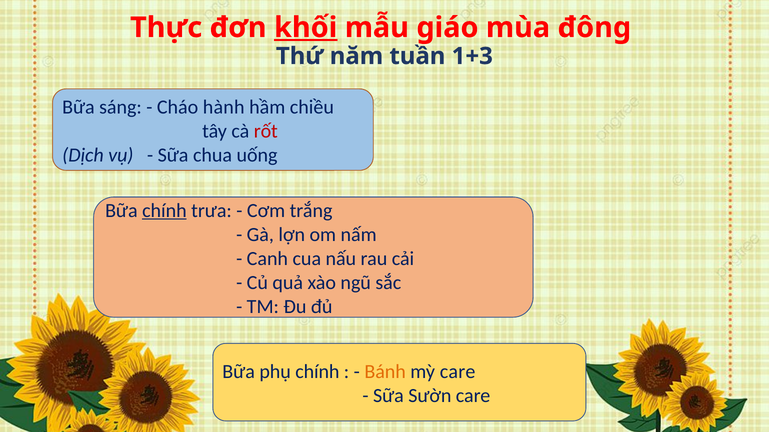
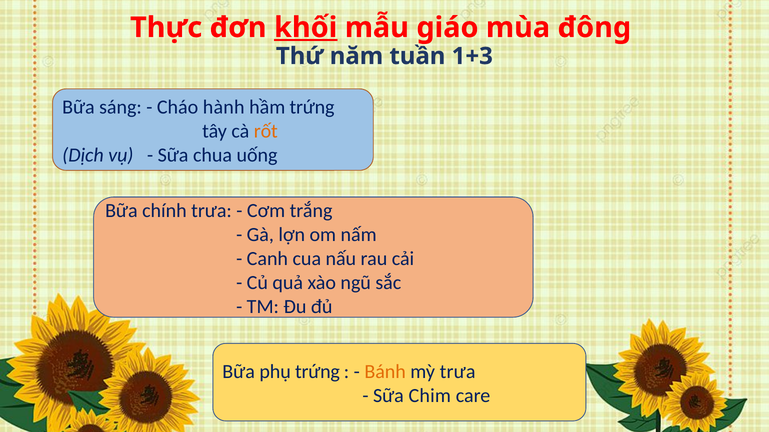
hầm chiều: chiều -> trứng (312, 107)
rốt colour: red -> orange (266, 131)
chính underline: present -> none (164, 211)
phụ chính: chính -> trứng (317, 372)
mỳ care: care -> trưa (458, 372)
Sườn: Sườn -> Chim (430, 396)
